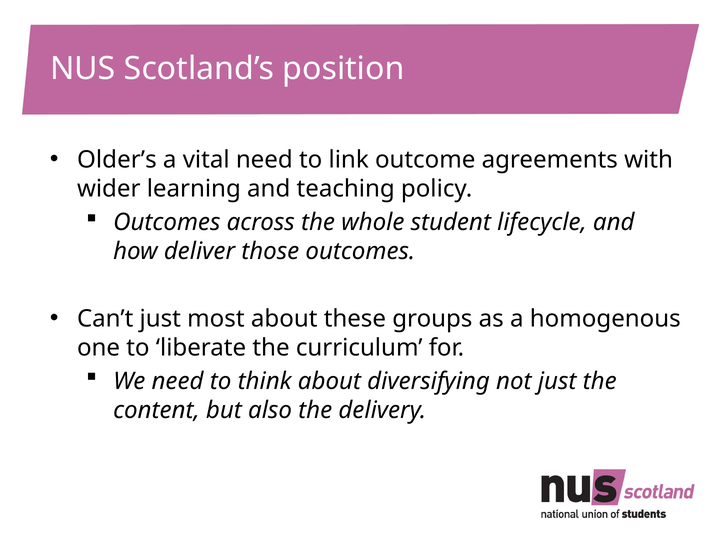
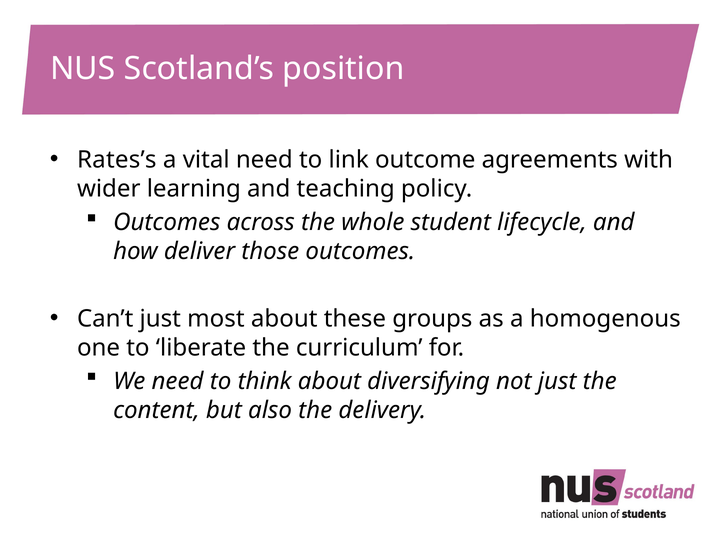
Older’s: Older’s -> Rates’s (117, 160)
